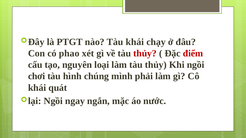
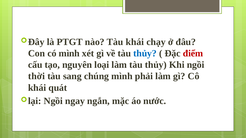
có phao: phao -> mình (69, 53)
thủy colour: red -> blue (145, 53)
chơi: chơi -> thời (37, 76)
hình: hình -> sang (72, 76)
